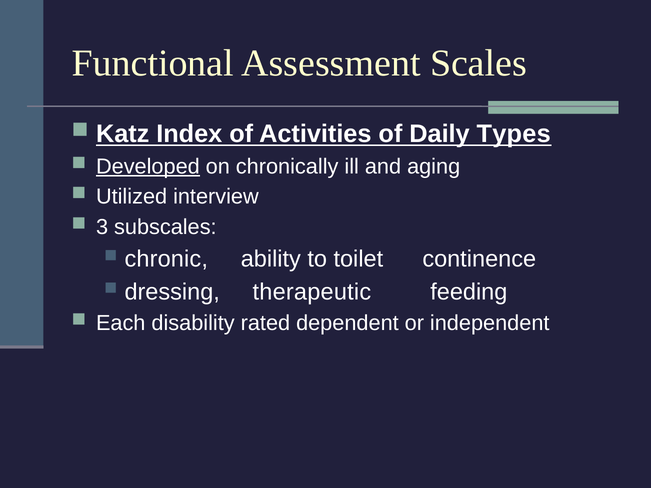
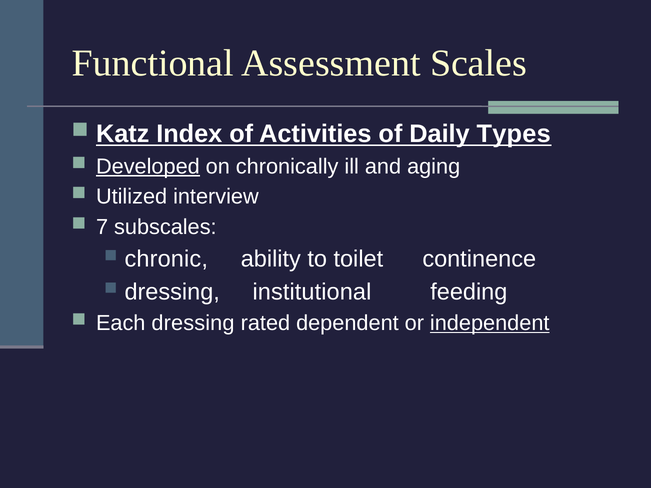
3: 3 -> 7 (102, 227)
therapeutic: therapeutic -> institutional (312, 292)
Each disability: disability -> dressing (193, 323)
independent underline: none -> present (490, 323)
